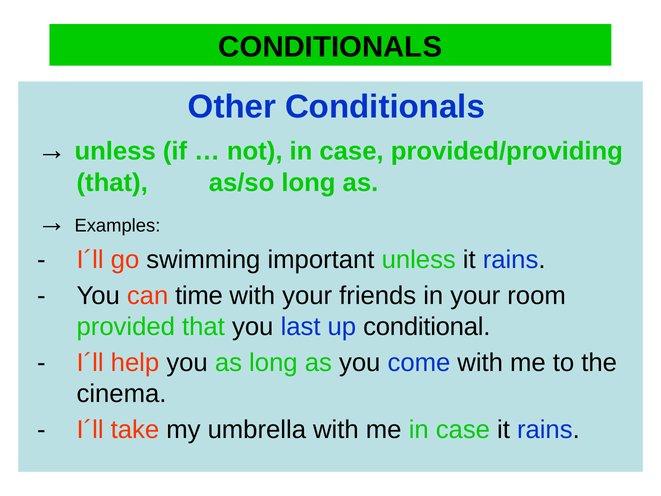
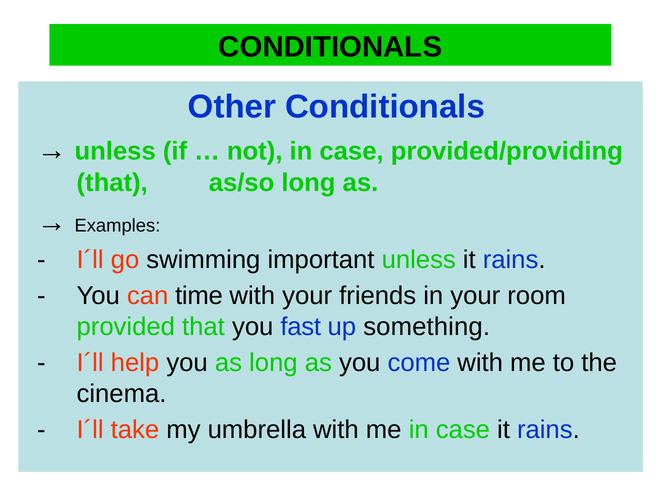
last: last -> fast (301, 327)
conditional: conditional -> something (427, 327)
